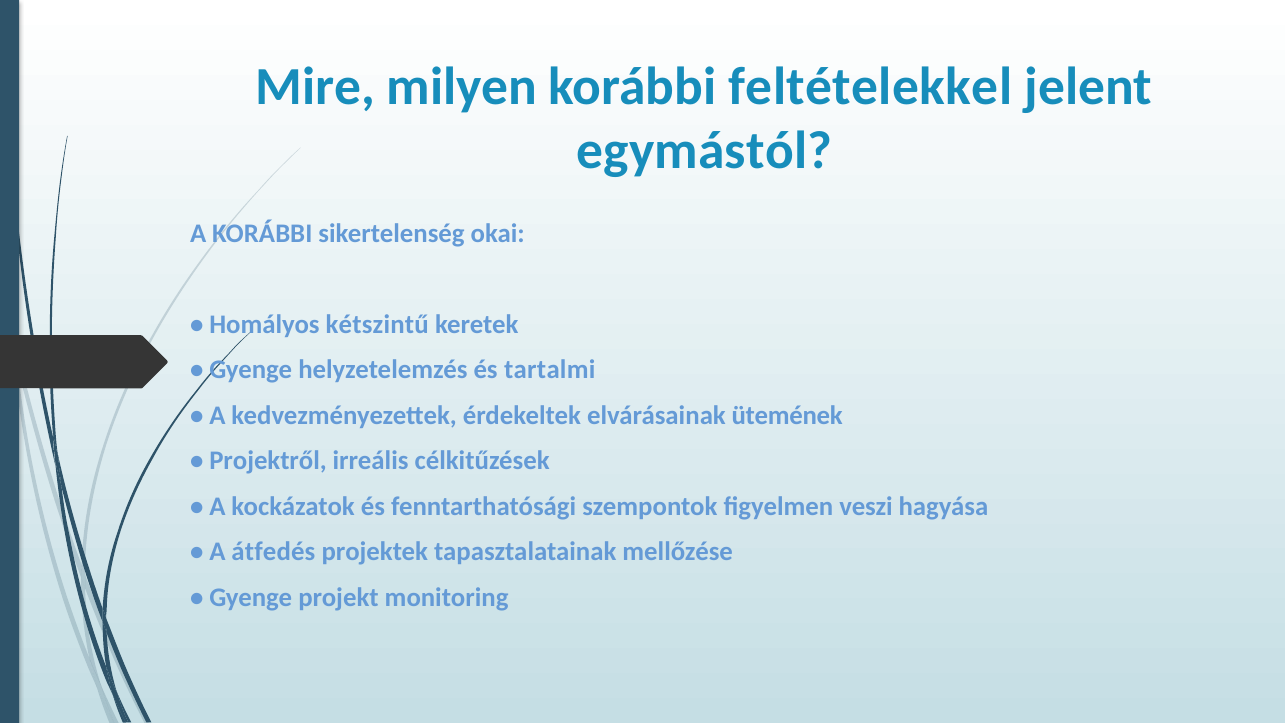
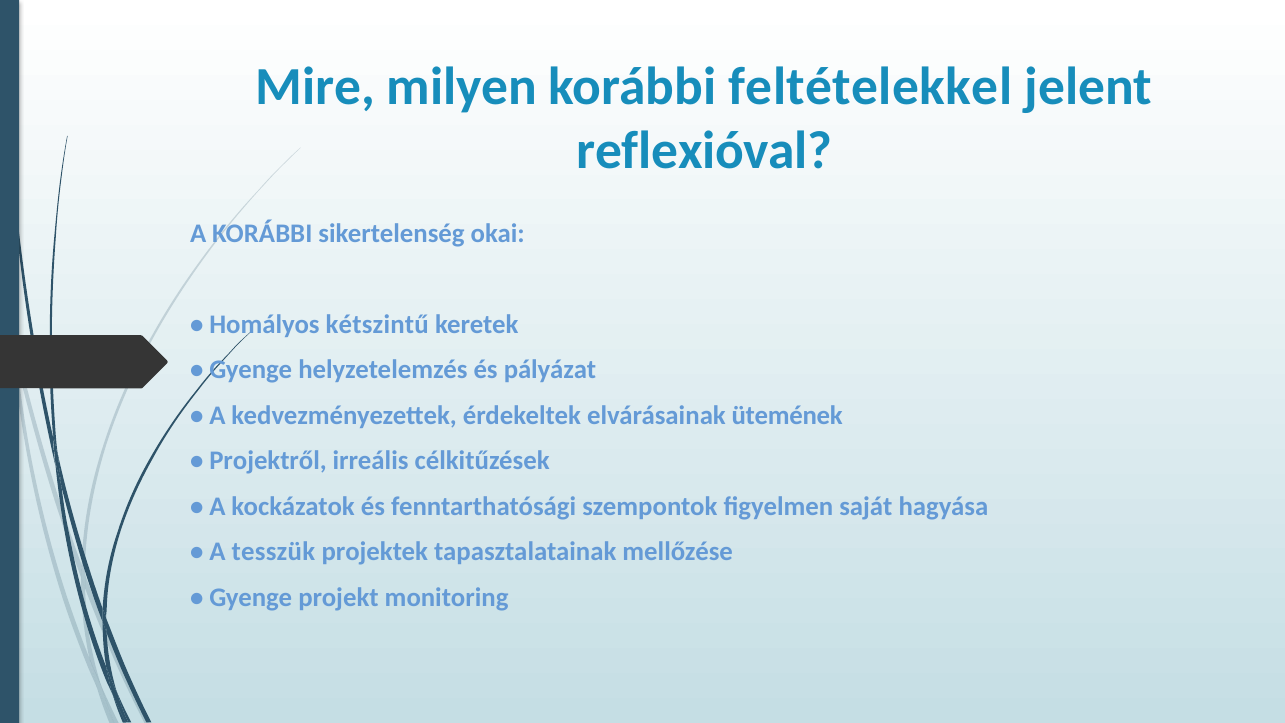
egymástól: egymástól -> reflexióval (704, 151)
tartalmi: tartalmi -> pályázat (550, 370)
veszi: veszi -> saját (866, 506)
átfedés: átfedés -> tesszük (273, 552)
